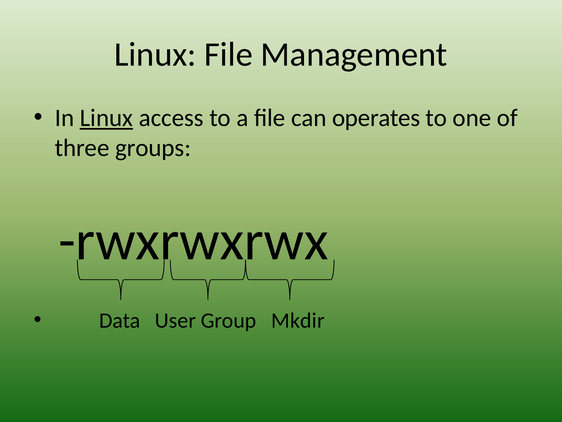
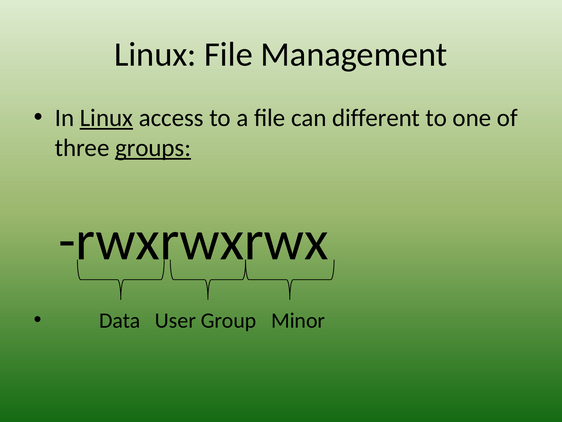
operates: operates -> different (376, 118)
groups underline: none -> present (153, 148)
Mkdir: Mkdir -> Minor (298, 320)
